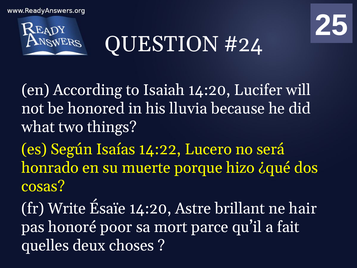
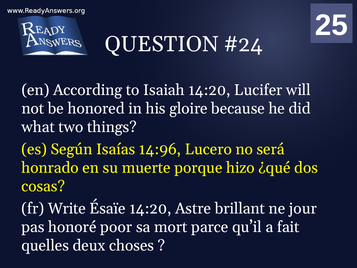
lluvia: lluvia -> gloire (188, 108)
14:22: 14:22 -> 14:96 (160, 149)
hair: hair -> jour (303, 208)
